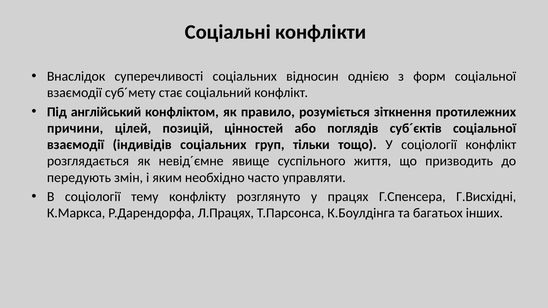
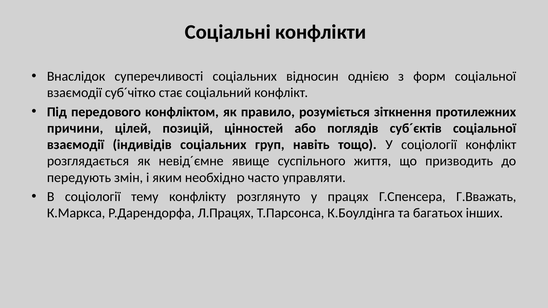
суб´мету: суб´мету -> суб´чітко (130, 93)
англійський: англійський -> передового (106, 112)
тільки: тільки -> навіть (311, 145)
Г.Висхідні: Г.Висхідні -> Г.Вважать (486, 197)
